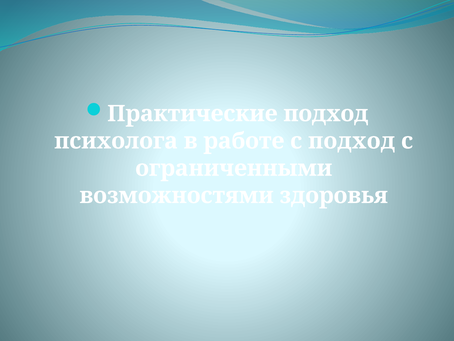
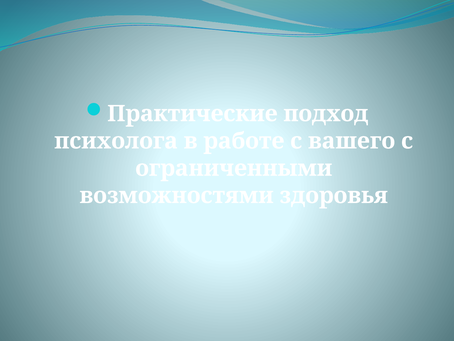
с подход: подход -> вашего (352, 141)
